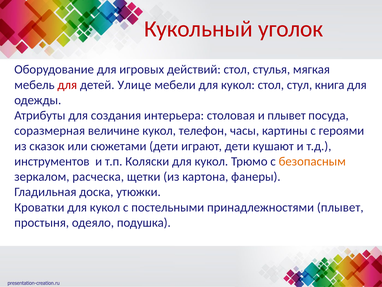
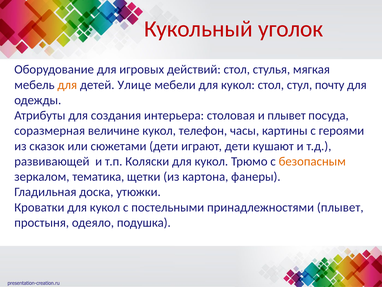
для colour: red -> orange (67, 85)
книга: книга -> почту (330, 85)
инструментов: инструментов -> развивающей (52, 161)
расческа: расческа -> тематика (98, 176)
